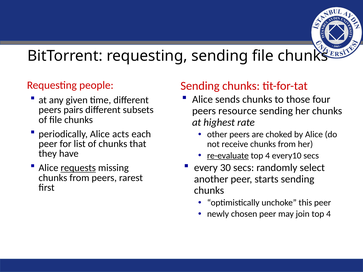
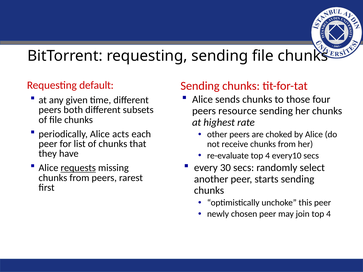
people: people -> default (97, 85)
pairs: pairs -> both (73, 110)
re-evaluate underline: present -> none (228, 156)
